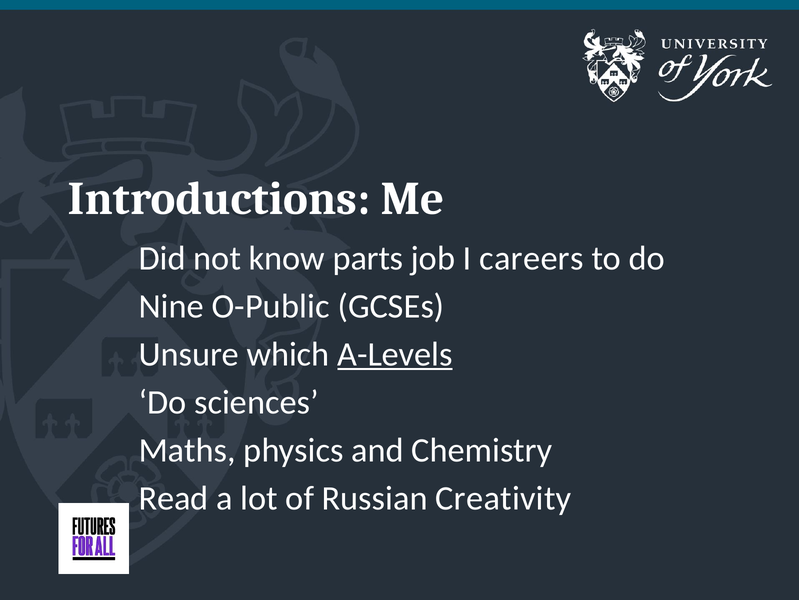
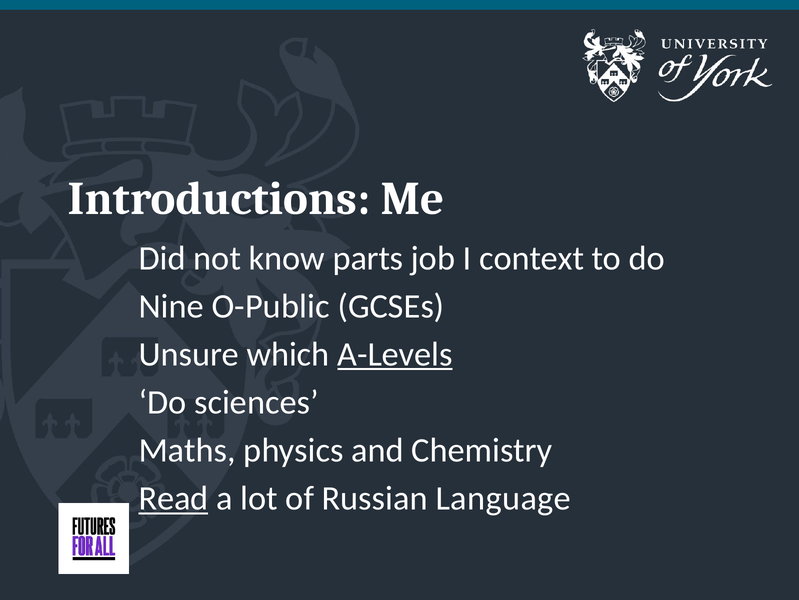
careers: careers -> context (532, 258)
Read underline: none -> present (174, 499)
Creativity: Creativity -> Language (503, 499)
